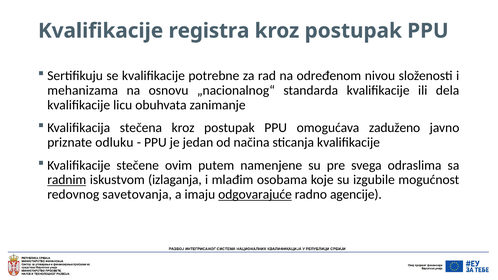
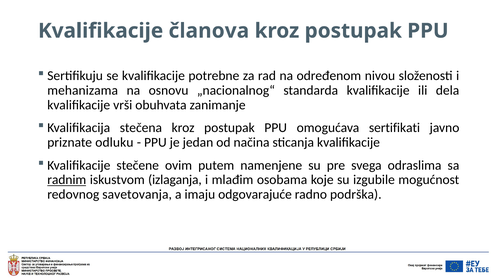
registra: registra -> članova (209, 31)
licu: licu -> vrši (123, 105)
zaduženo: zaduženo -> sertifikati (394, 128)
odgovarajuće underline: present -> none (255, 195)
agencije: agencije -> podrška (356, 195)
